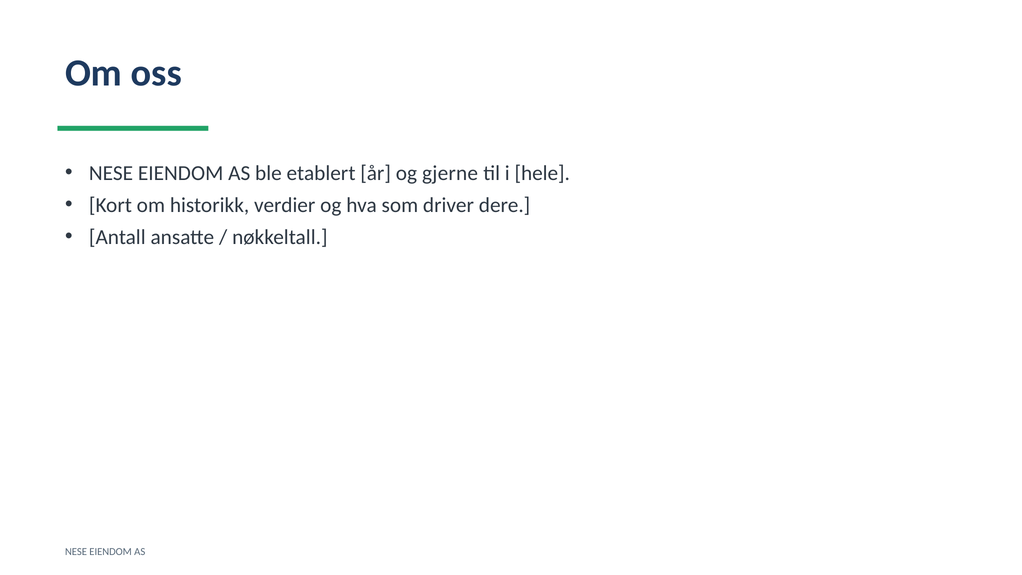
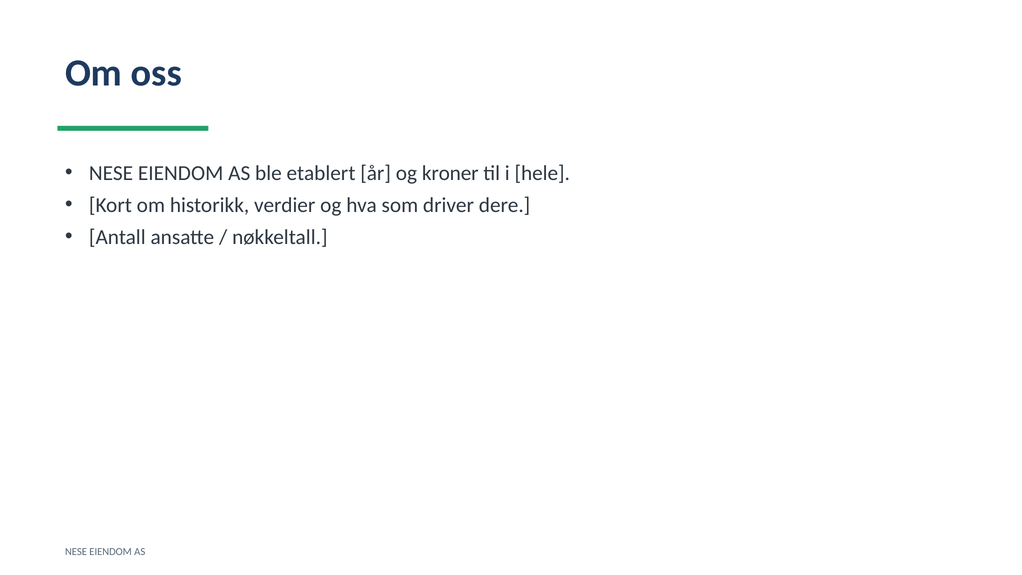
gjerne: gjerne -> kroner (450, 173)
